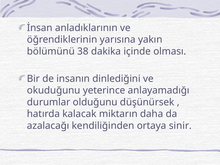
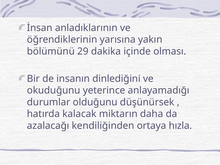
38: 38 -> 29 (83, 51)
sinir: sinir -> hızla (180, 126)
